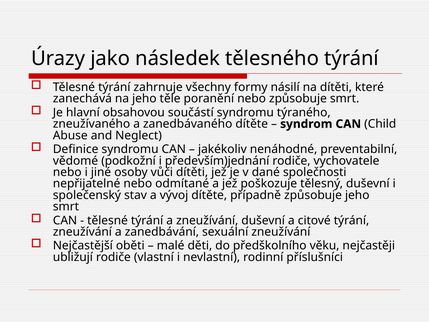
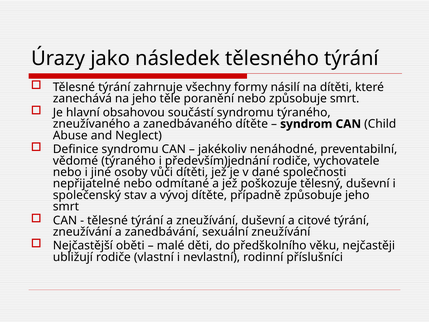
vědomé podkožní: podkožní -> týraného (128, 161)
